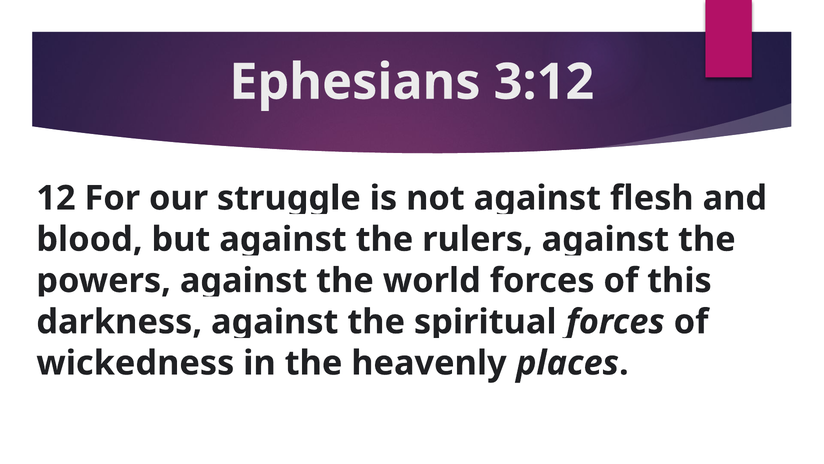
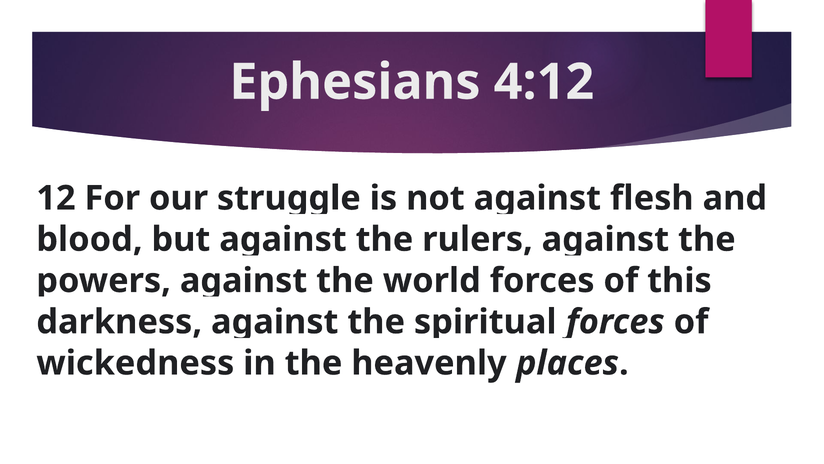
3:12: 3:12 -> 4:12 (544, 82)
